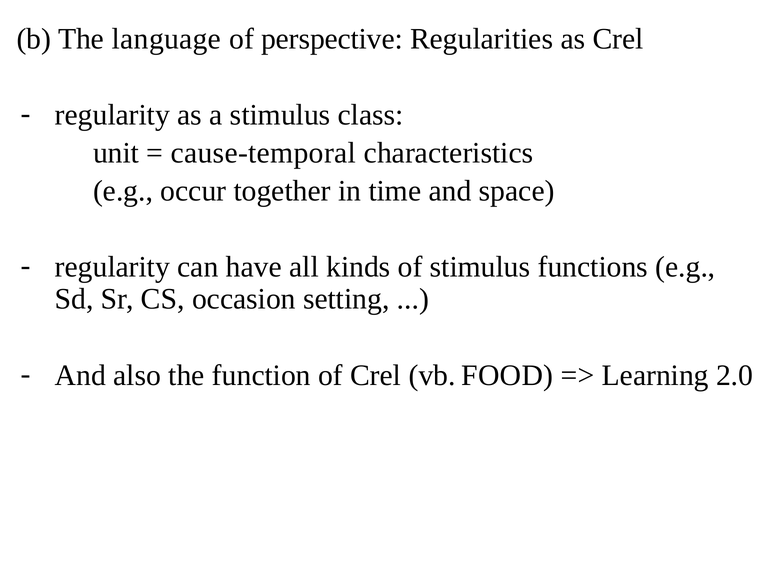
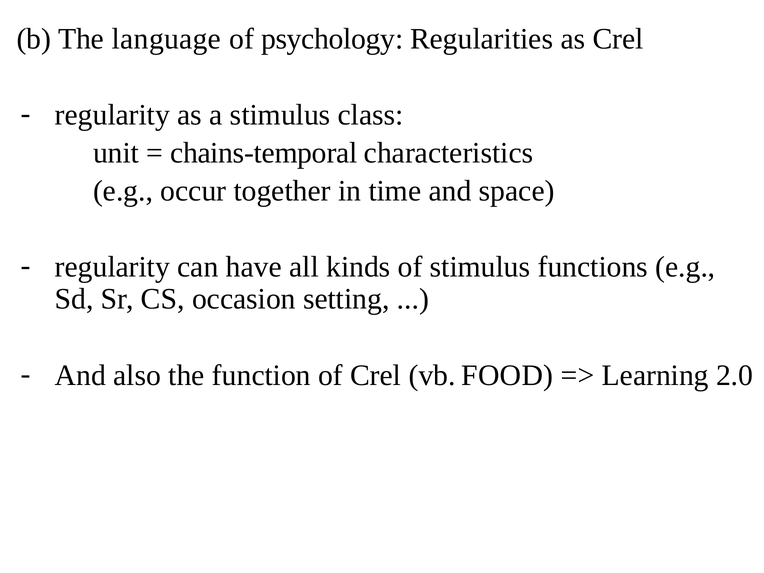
perspective: perspective -> psychology (332, 39)
cause-temporal: cause-temporal -> chains-temporal (264, 153)
